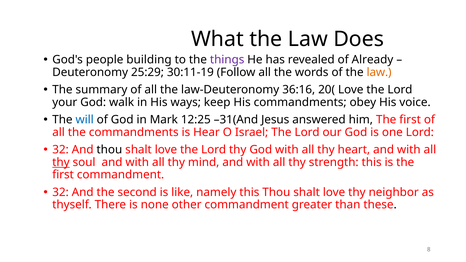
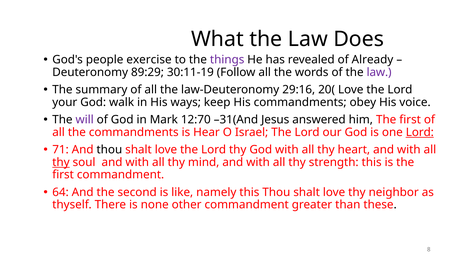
building: building -> exercise (149, 60)
25:29: 25:29 -> 89:29 (147, 72)
law colour: orange -> purple (379, 72)
36:16: 36:16 -> 29:16 (299, 90)
will colour: blue -> purple (85, 120)
12:25: 12:25 -> 12:70 (196, 120)
Lord underline: none -> present (420, 132)
32: 32 -> 71 (61, 150)
32: 32 -> 64 (61, 192)
